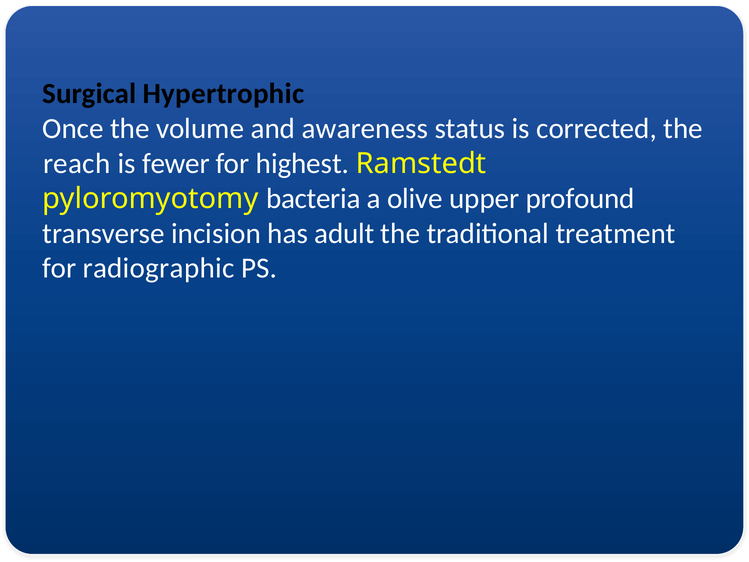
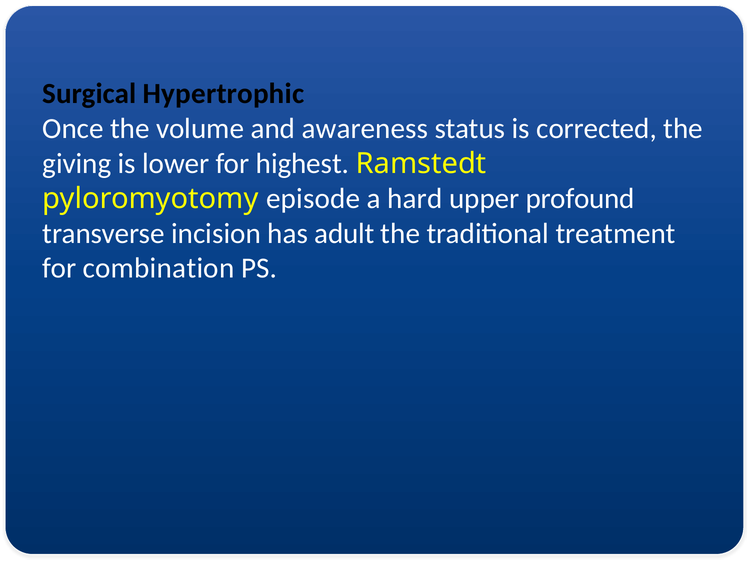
reach: reach -> giving (77, 163)
fewer: fewer -> lower (176, 163)
bacteria: bacteria -> episode (313, 198)
olive: olive -> hard (415, 198)
radiographic: radiographic -> combination (159, 268)
